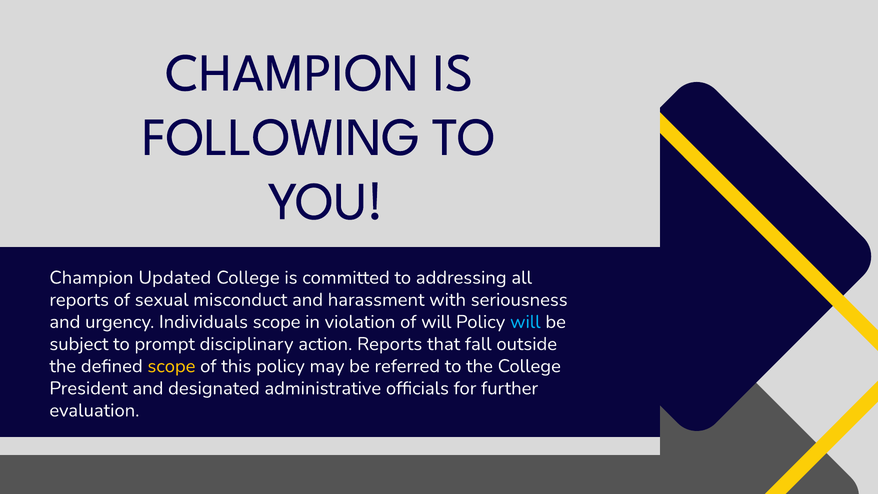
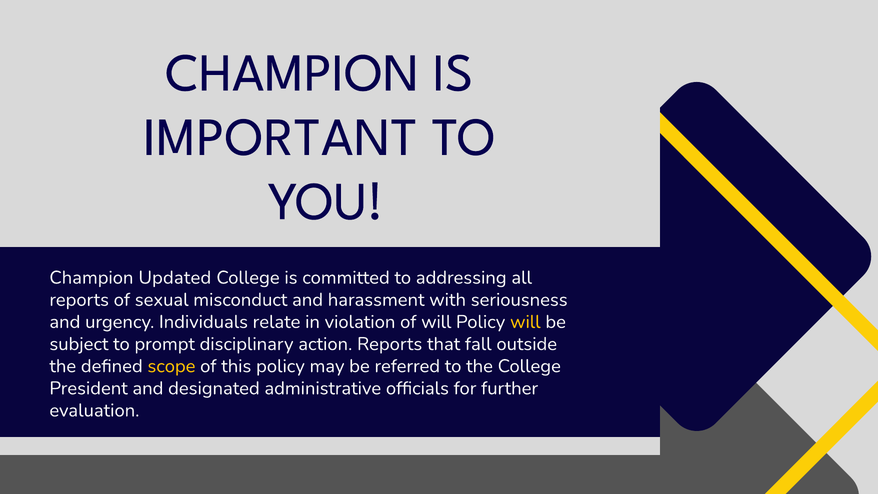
FOLLOWING: FOLLOWING -> IMPORTANT (280, 137)
Individuals scope: scope -> relate (277, 322)
will colour: light blue -> yellow (525, 322)
